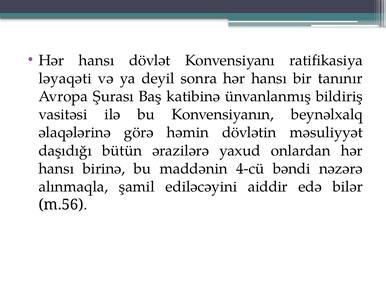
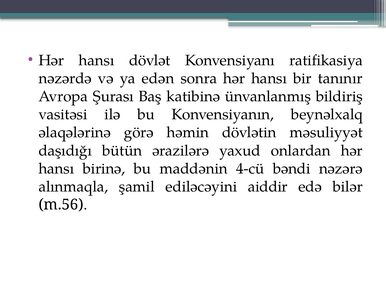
ləyaqəti: ləyaqəti -> nəzərdə (65, 78)
deyil: deyil -> edən (158, 78)
